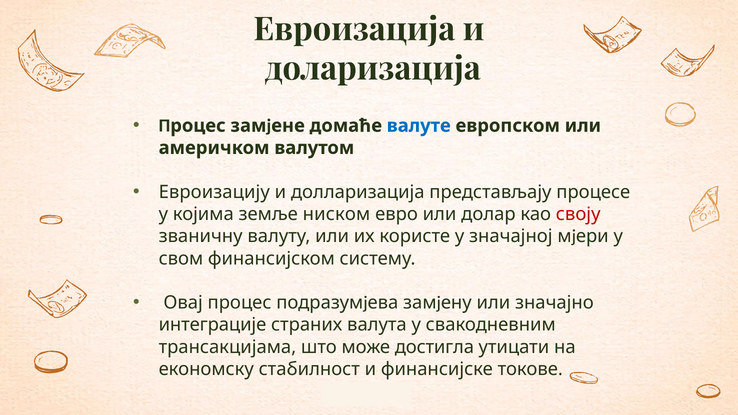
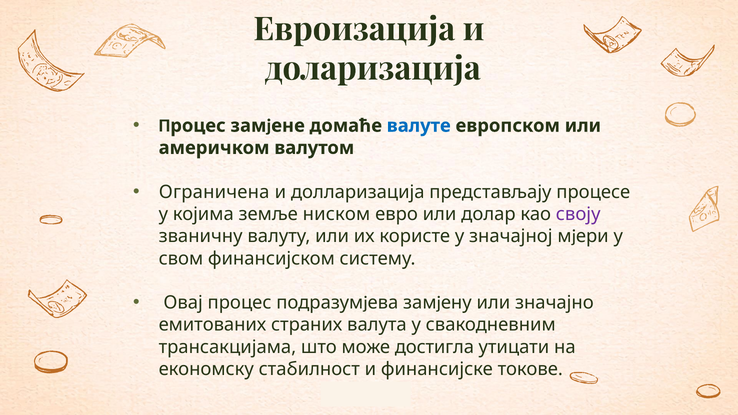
Евроизацију: Евроизацију -> Ограничена (214, 192)
своју colour: red -> purple (578, 214)
интеграције: интеграције -> емитованих (212, 325)
